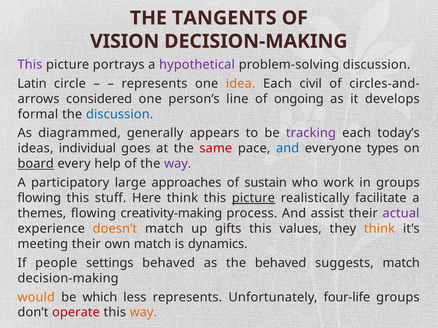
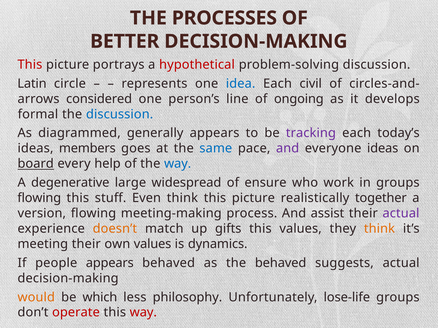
TANGENTS: TANGENTS -> PROCESSES (224, 18)
VISION: VISION -> BETTER (125, 41)
This colour: purple -> red (30, 65)
hypothetical colour: purple -> red (197, 65)
idea colour: orange -> blue (241, 84)
individual: individual -> members (87, 149)
same colour: red -> blue (216, 149)
and colour: blue -> purple (288, 149)
everyone types: types -> ideas (383, 149)
way colour: purple -> blue (178, 164)
participatory: participatory -> degenerative (70, 183)
approaches: approaches -> widespread (186, 183)
sustain: sustain -> ensure (266, 183)
Here: Here -> Even (146, 198)
picture underline: present -> none (253, 198)
facilitate: facilitate -> together (381, 198)
themes: themes -> version (42, 214)
creativity-making: creativity-making -> meeting-making (171, 214)
own match: match -> values (153, 244)
people settings: settings -> appears (110, 263)
suggests match: match -> actual (401, 263)
less represents: represents -> philosophy (187, 298)
four-life: four-life -> lose-life (347, 298)
way colour: orange -> red (143, 313)
